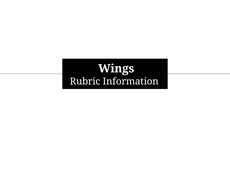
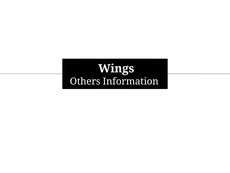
Rubric: Rubric -> Others (85, 81)
